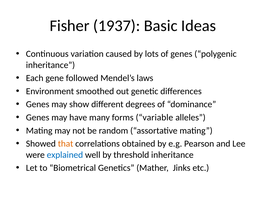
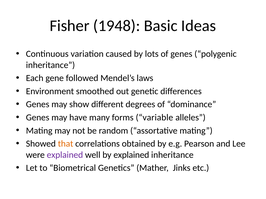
1937: 1937 -> 1948 (117, 26)
explained colour: blue -> purple (65, 155)
by threshold: threshold -> explained (131, 155)
